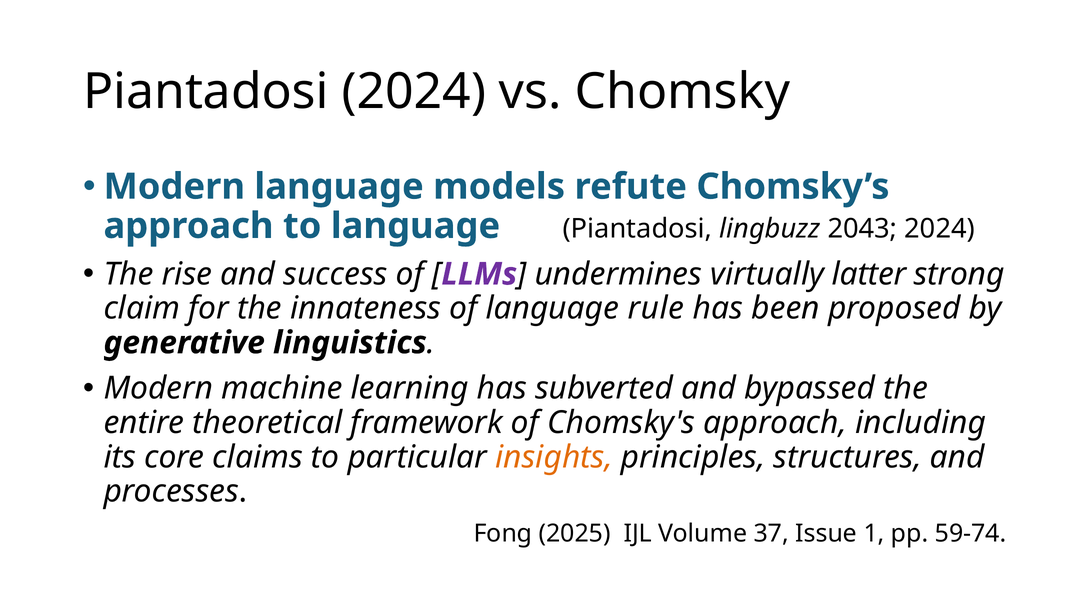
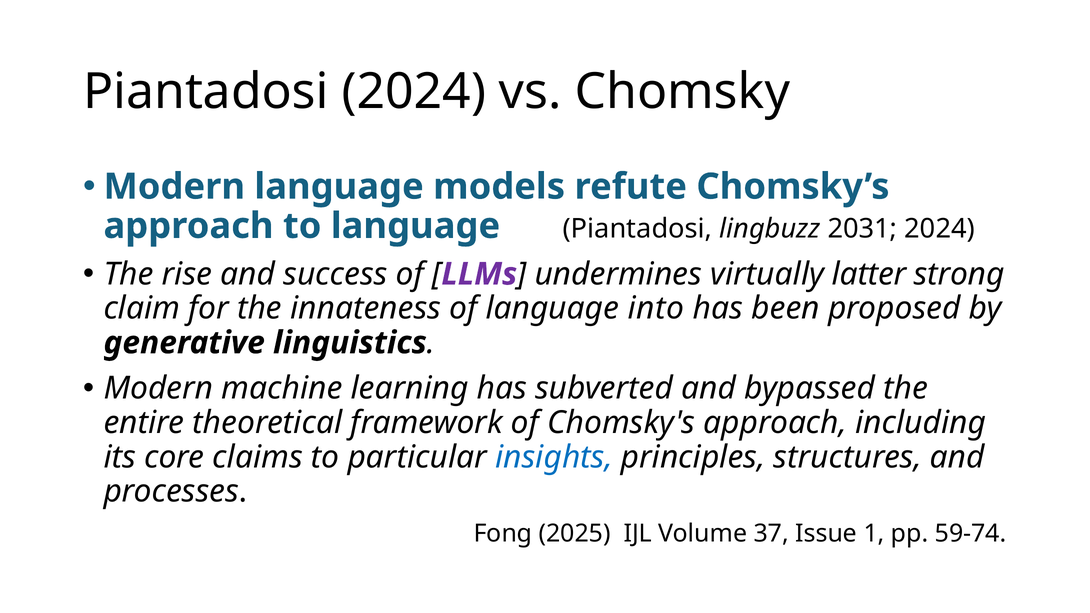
2043: 2043 -> 2031 (863, 229)
rule: rule -> into (656, 309)
insights colour: orange -> blue (554, 457)
